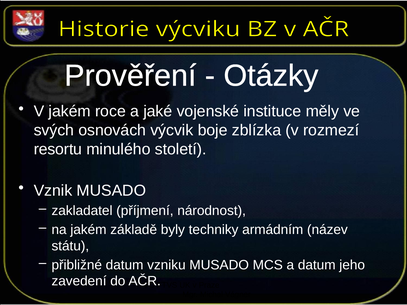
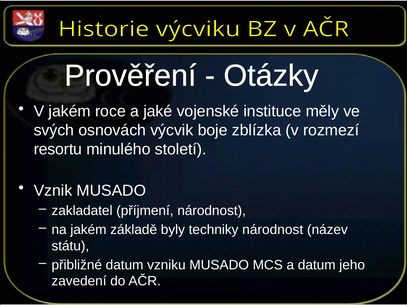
techniky armádním: armádním -> národnost (273, 230)
